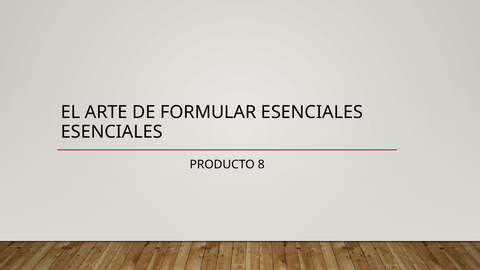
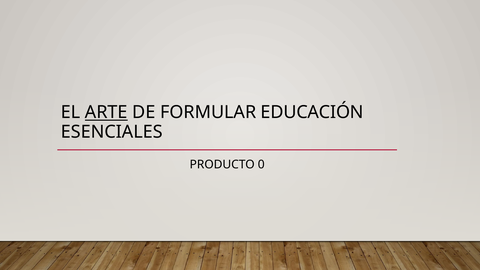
ARTE underline: none -> present (106, 112)
FORMULAR ESENCIALES: ESENCIALES -> EDUCACIÓN (312, 112)
8: 8 -> 0 (261, 164)
